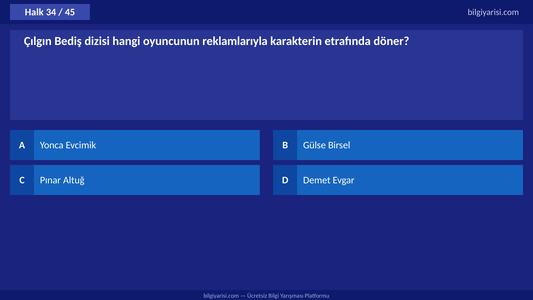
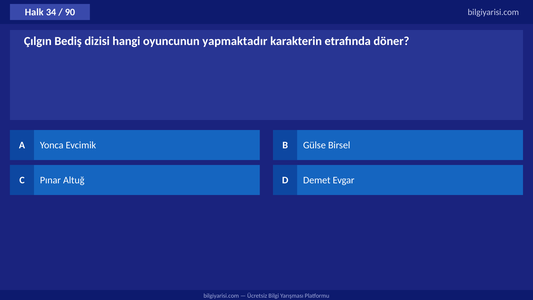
45: 45 -> 90 (70, 12)
reklamlarıyla: reklamlarıyla -> yapmaktadır (235, 41)
